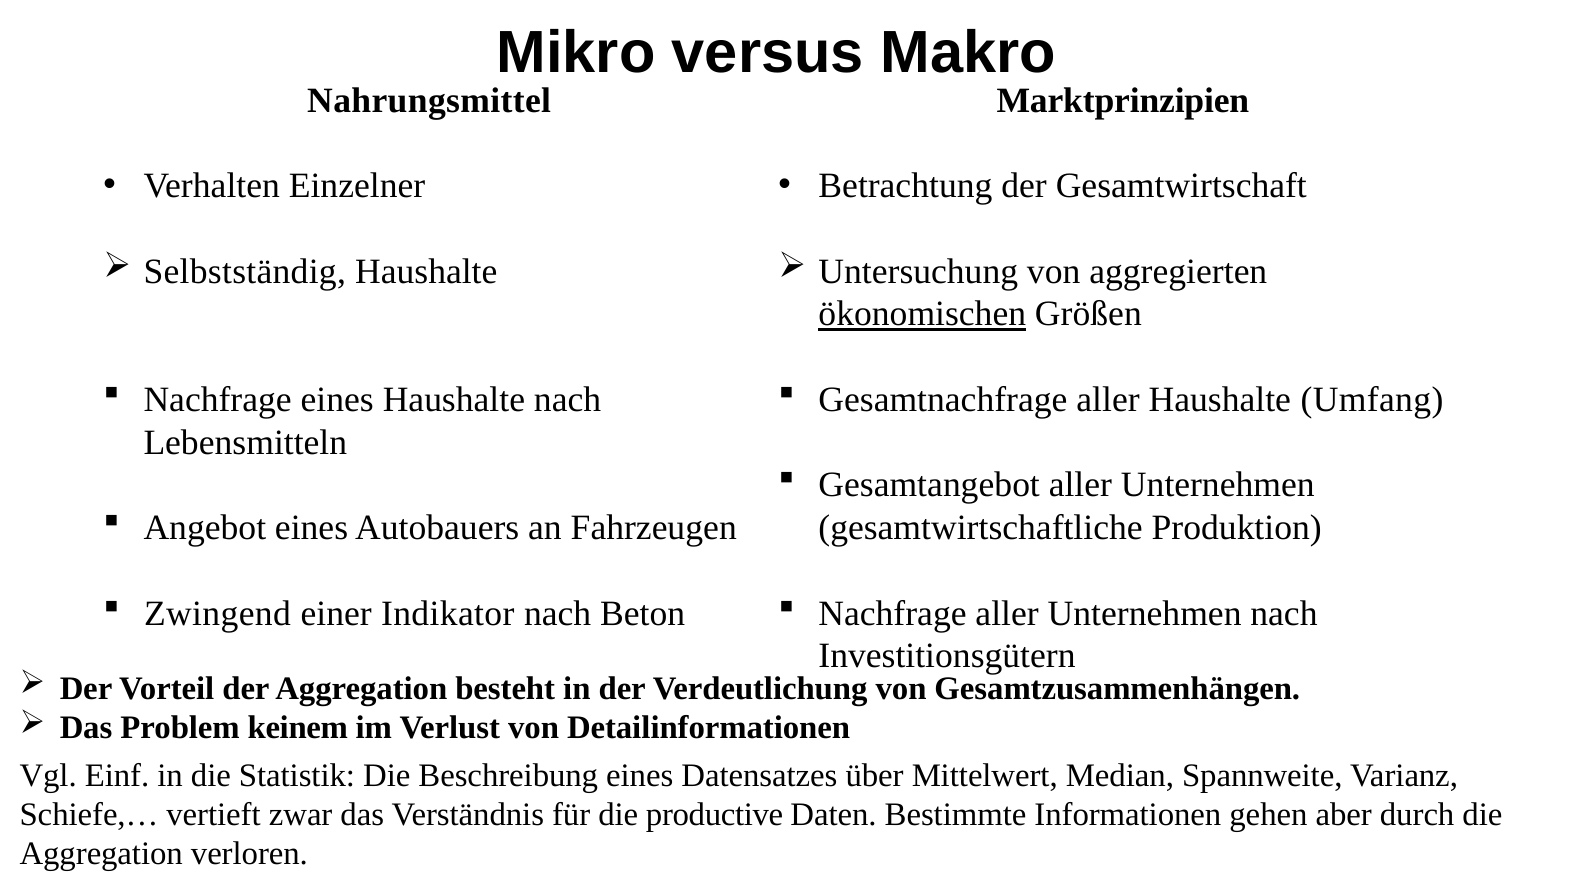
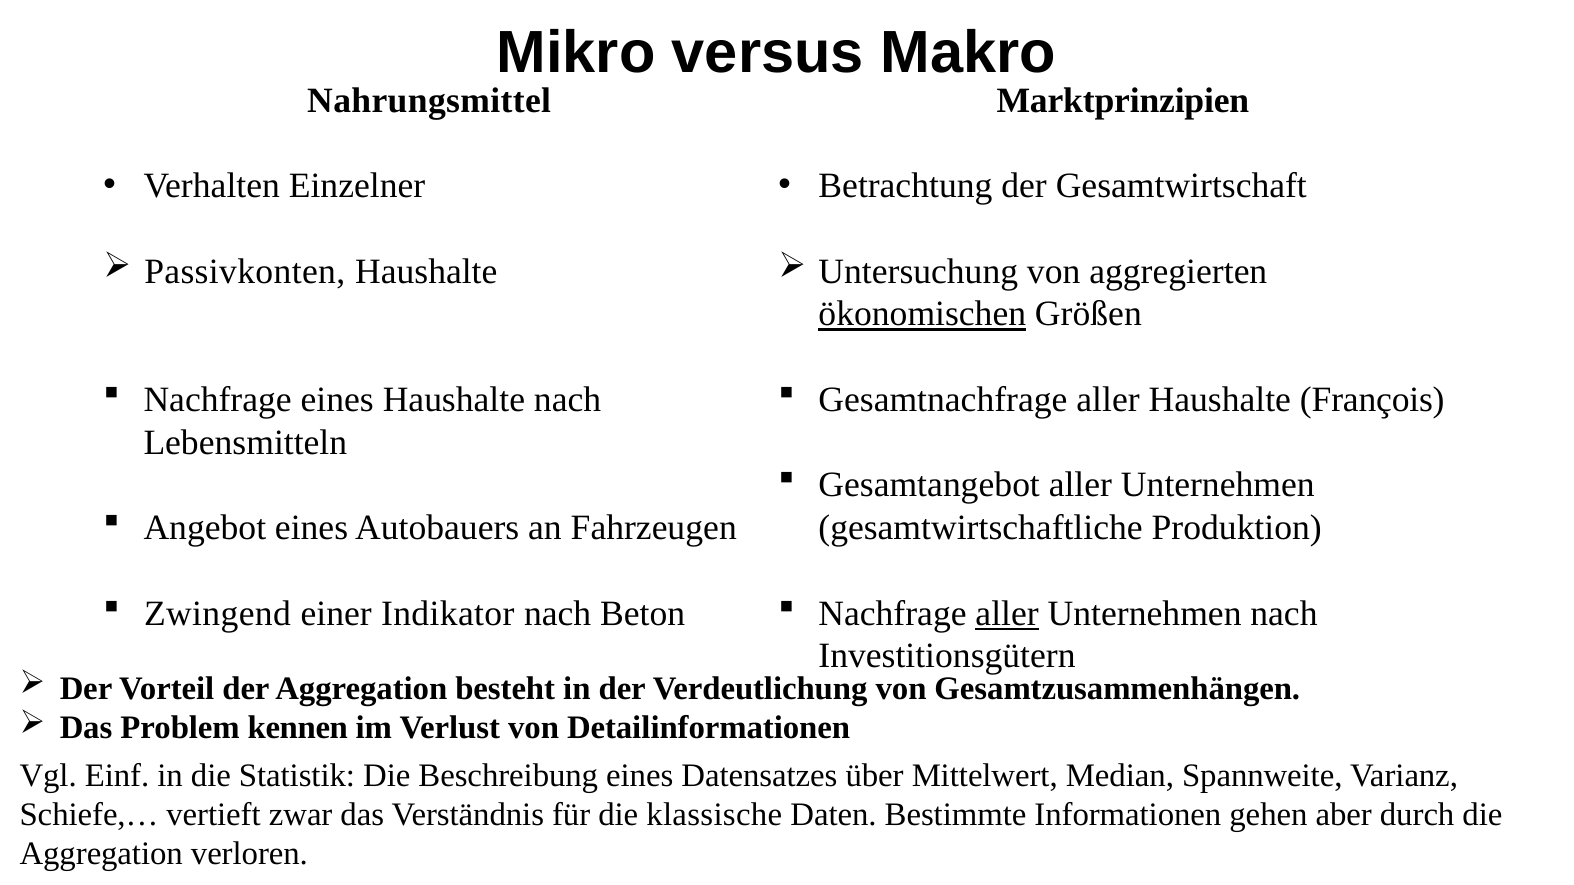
Selbstständig: Selbstständig -> Passivkonten (245, 272)
Umfang: Umfang -> François (1372, 400)
aller underline: none -> present (1007, 614)
keinem: keinem -> kennen (298, 728)
productive: productive -> klassische (714, 815)
